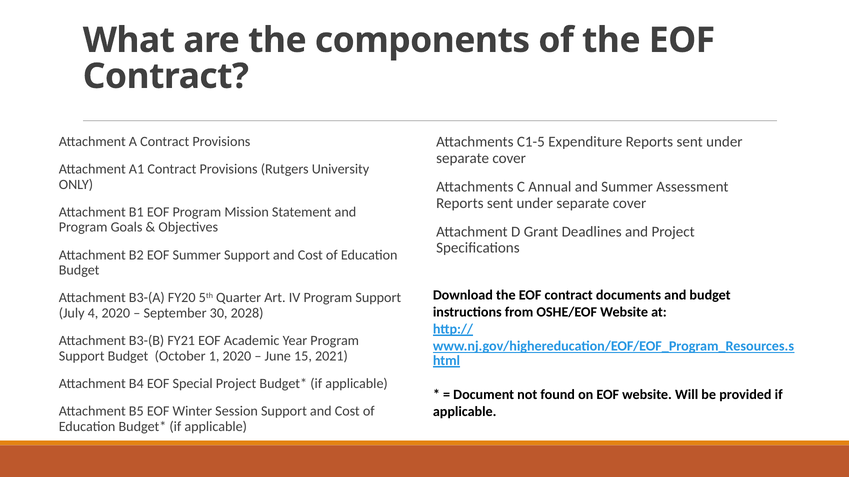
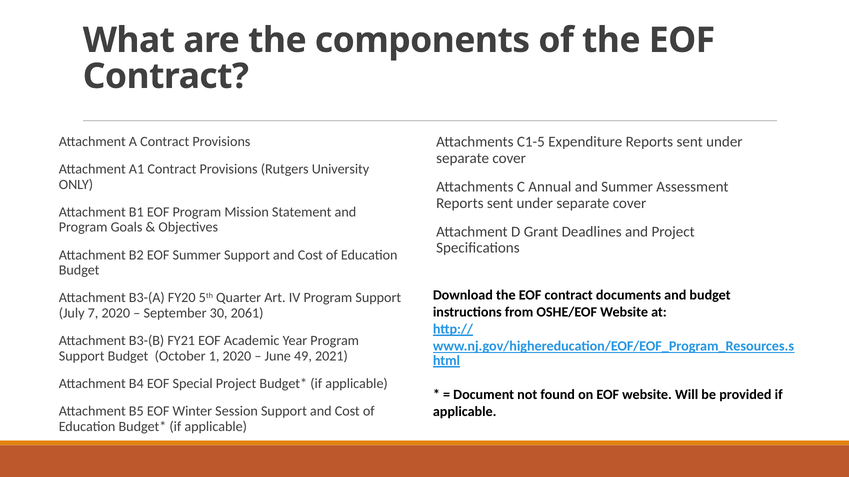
4: 4 -> 7 (93, 313)
2028: 2028 -> 2061 (247, 313)
15: 15 -> 49 (303, 356)
